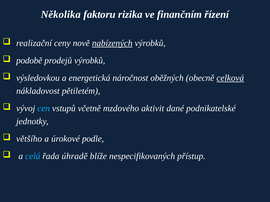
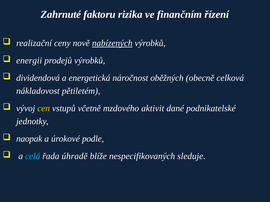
Několika: Několika -> Zahrnuté (61, 14)
podobě: podobě -> energii (29, 61)
výsledovkou: výsledovkou -> dividendová (38, 78)
celková underline: present -> none (230, 78)
cen colour: light blue -> yellow (44, 109)
většího: většího -> naopak (29, 139)
přístup: přístup -> sleduje (191, 157)
